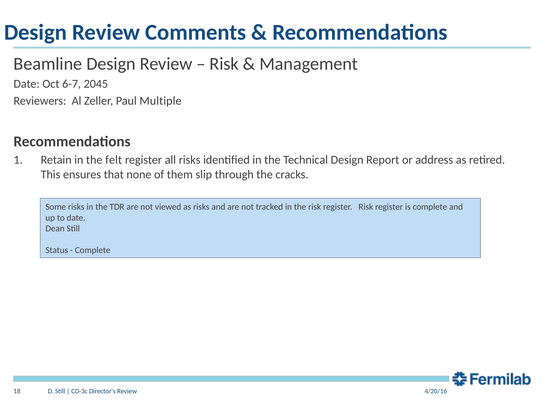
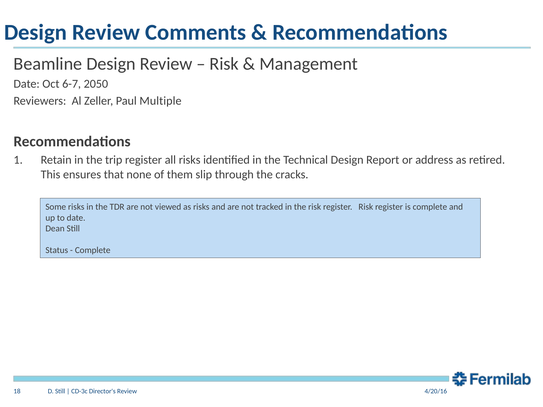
2045: 2045 -> 2050 (96, 84)
felt: felt -> trip (114, 160)
